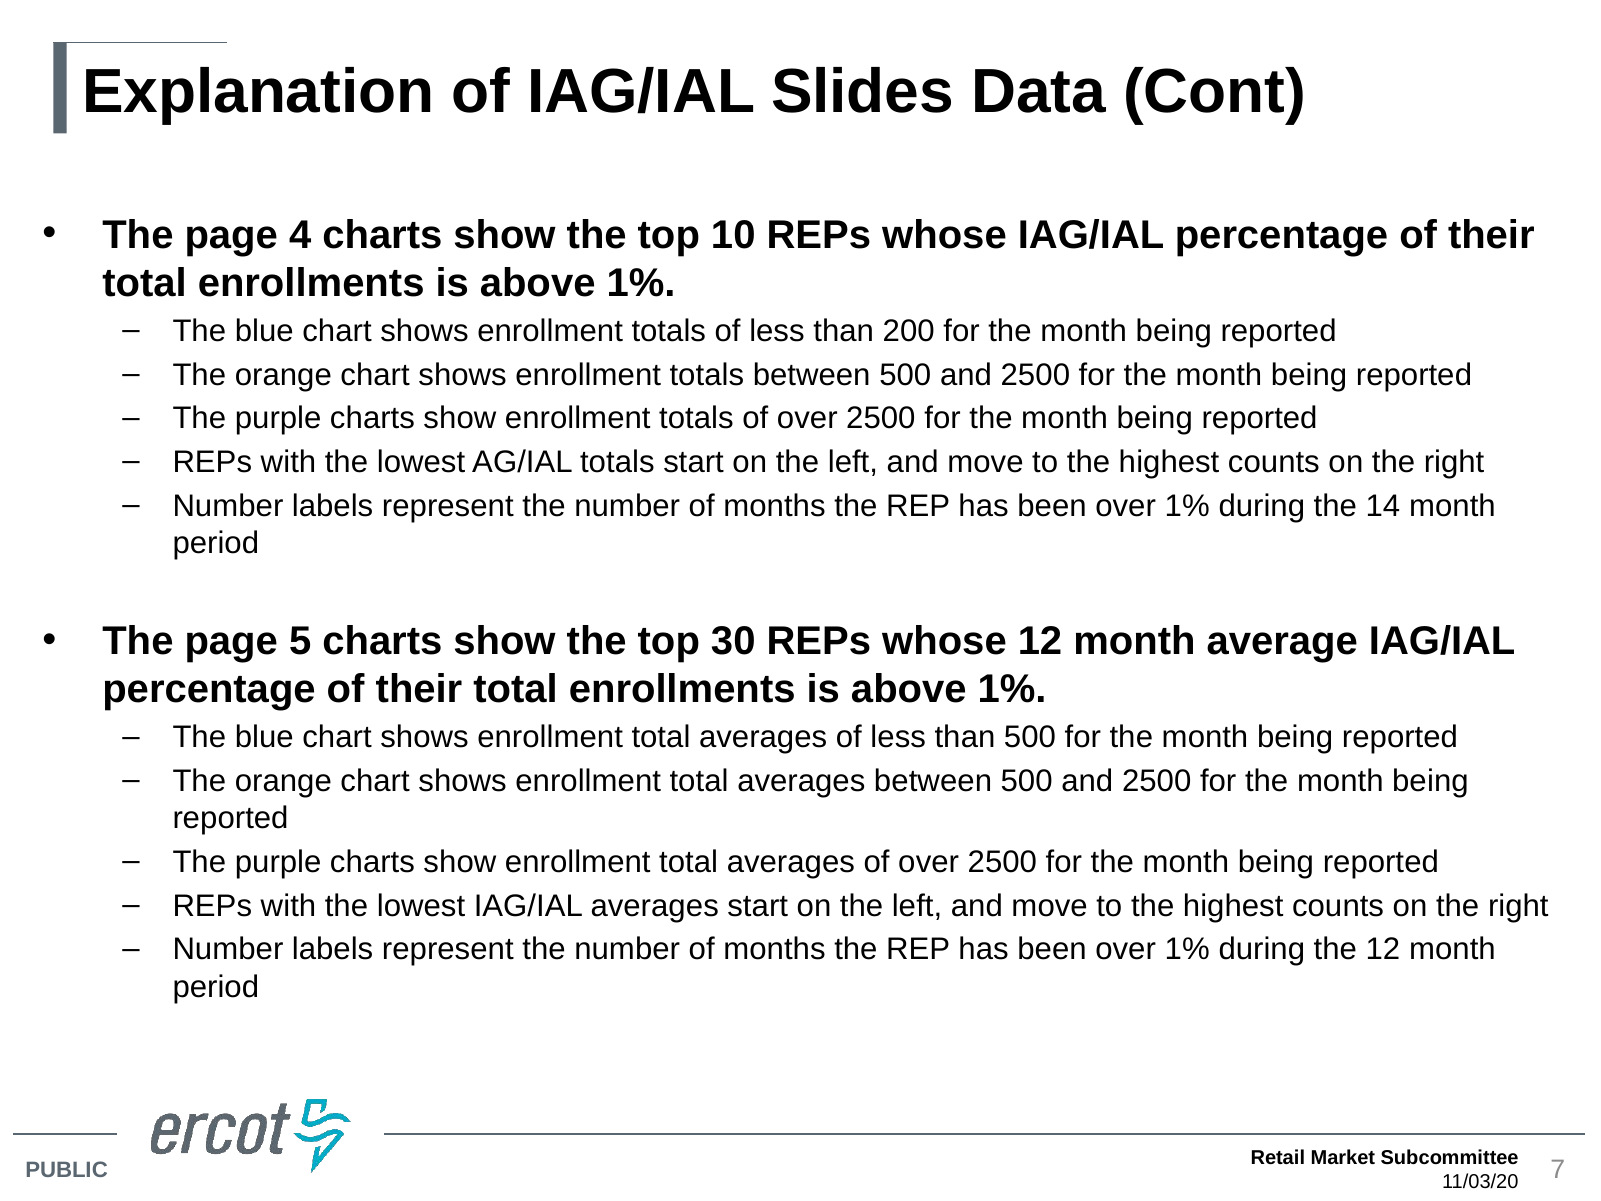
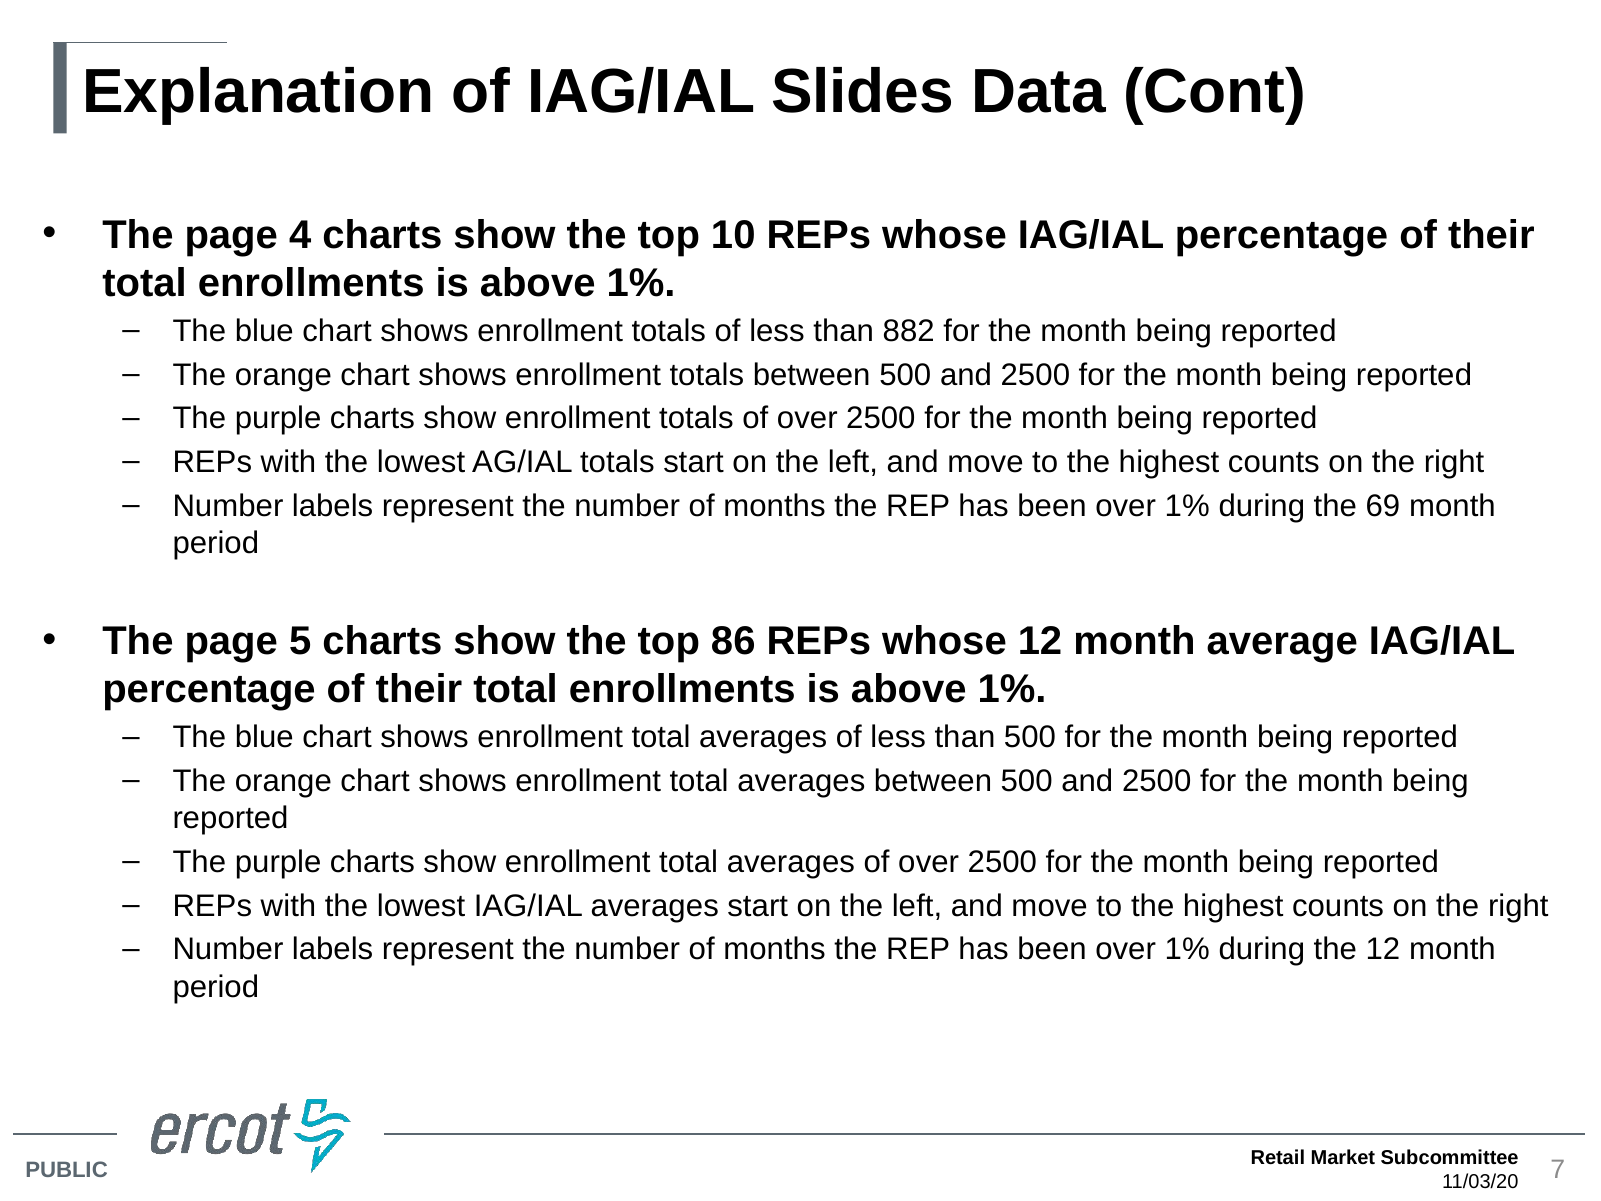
200: 200 -> 882 (909, 331)
14: 14 -> 69 (1383, 506)
30: 30 -> 86 (733, 641)
